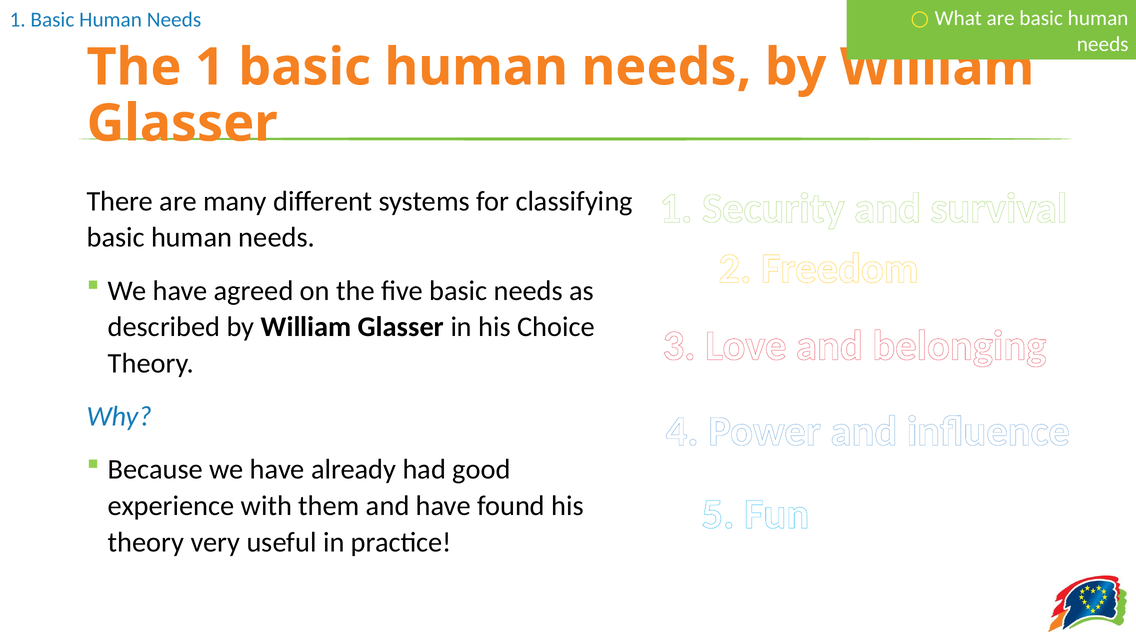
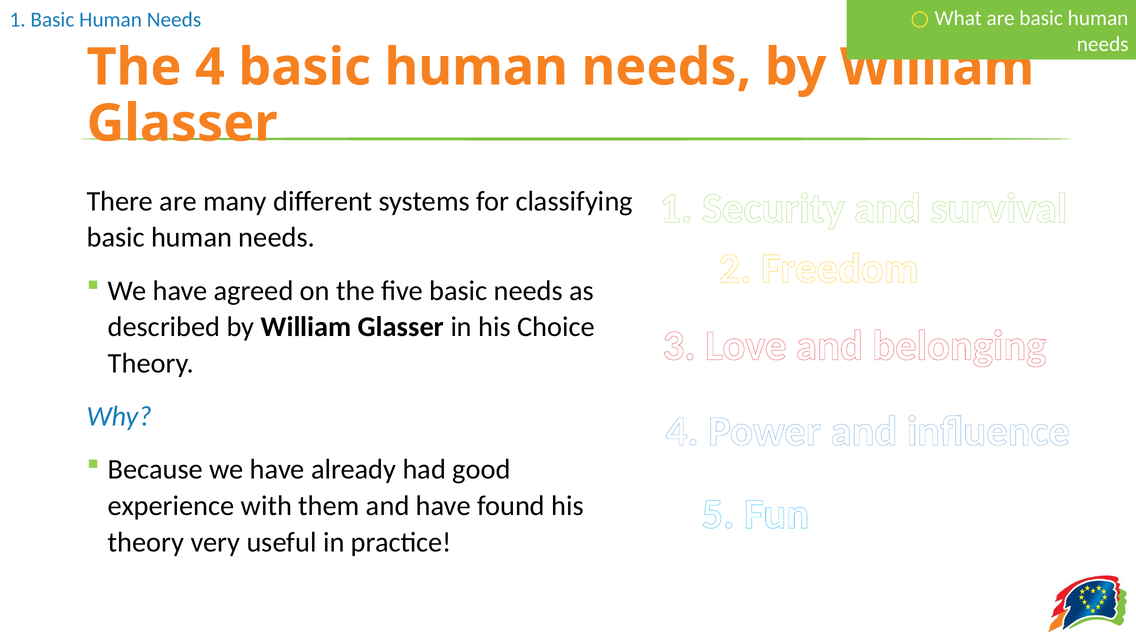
The 1: 1 -> 4 (210, 67)
